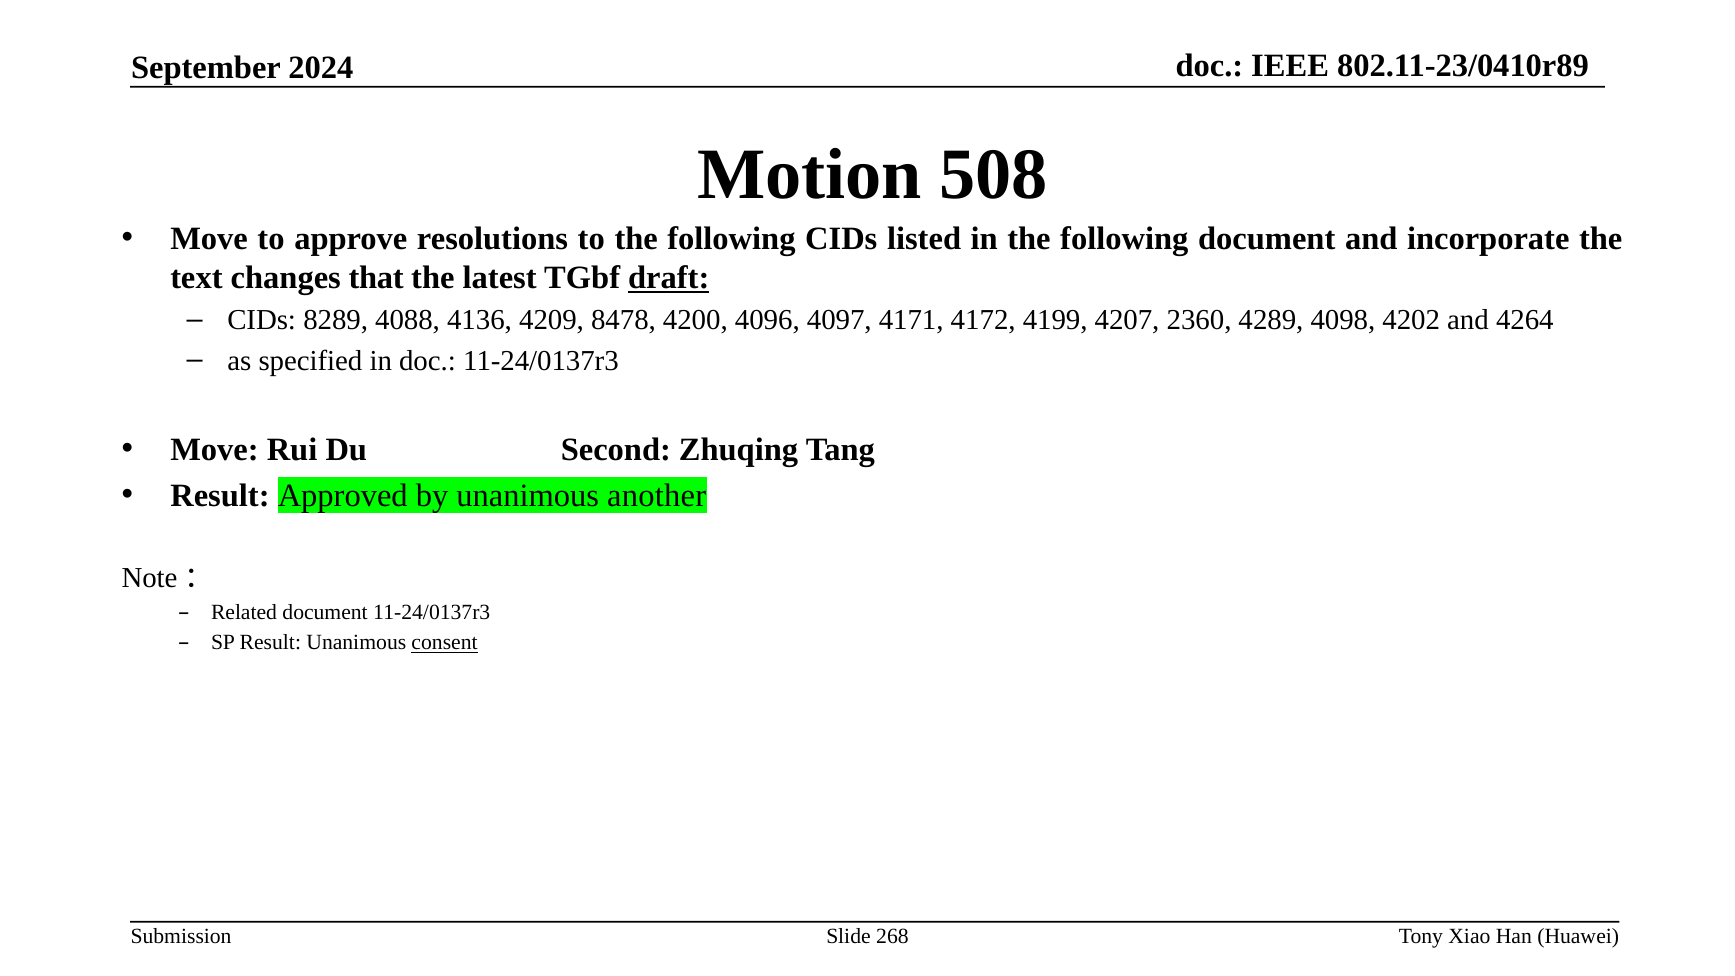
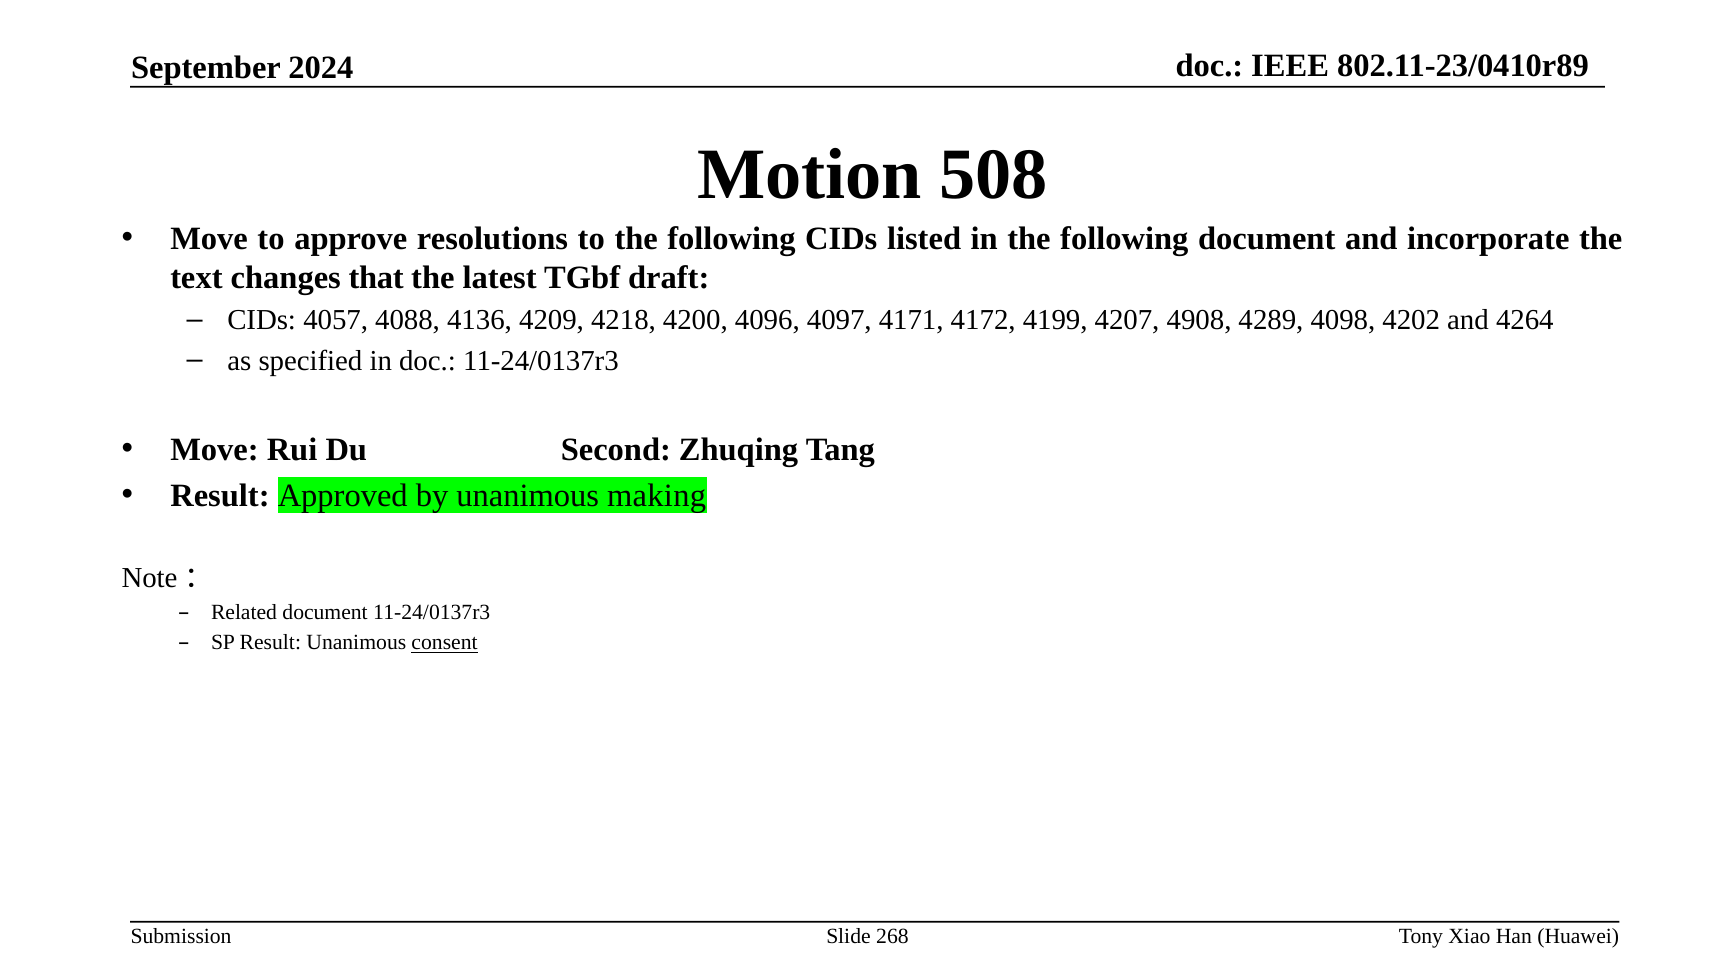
draft underline: present -> none (669, 278)
8289: 8289 -> 4057 (336, 320)
8478: 8478 -> 4218 (623, 320)
2360: 2360 -> 4908 (1199, 320)
another: another -> making (657, 495)
